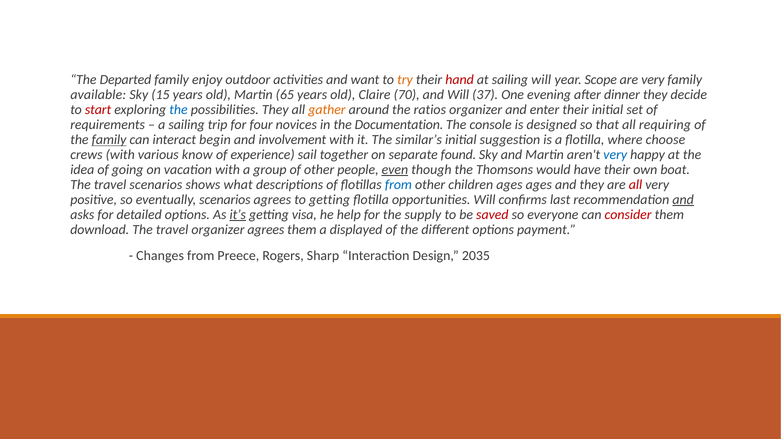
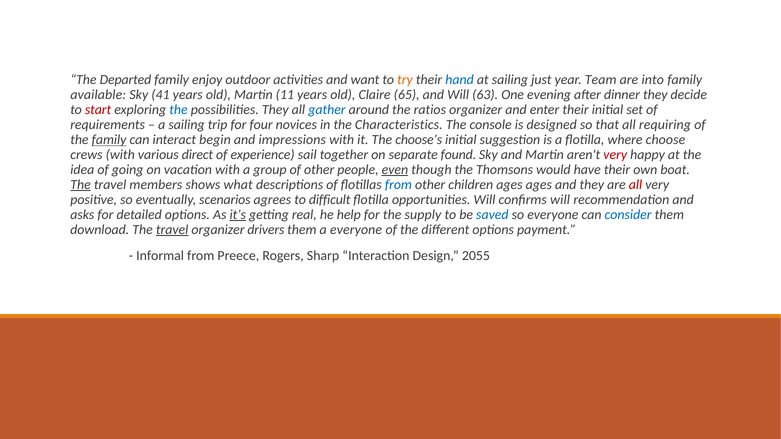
hand colour: red -> blue (460, 80)
sailing will: will -> just (541, 80)
Scope: Scope -> Team (601, 80)
are very: very -> into (653, 80)
15: 15 -> 41 (160, 95)
65: 65 -> 11 (285, 95)
70: 70 -> 65 (407, 95)
37: 37 -> 63 (485, 95)
gather colour: orange -> blue (327, 110)
Documentation: Documentation -> Characteristics (399, 125)
involvement: involvement -> impressions (292, 140)
similar’s: similar’s -> choose’s (419, 140)
know: know -> direct (197, 155)
very colour: blue -> red (615, 155)
The underline: none -> present (81, 185)
travel scenarios: scenarios -> members (156, 185)
to getting: getting -> difficult (330, 200)
confirms last: last -> will (560, 200)
and underline: present -> none (683, 200)
visa: visa -> real (304, 215)
saved colour: red -> blue (492, 215)
consider colour: red -> blue (628, 215)
travel underline: none -> present (172, 230)
organizer agrees: agrees -> drivers (266, 230)
a displayed: displayed -> everyone (356, 230)
Changes: Changes -> Informal (160, 256)
2035: 2035 -> 2055 (476, 256)
